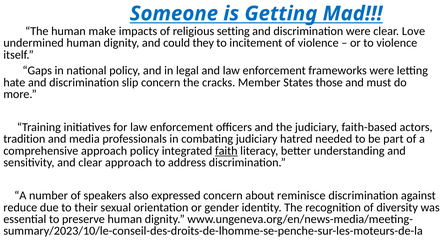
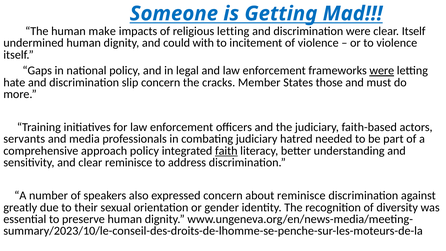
setting: setting -> letting (233, 31)
clear Love: Love -> Itself (414, 31)
they: they -> with (203, 43)
were underline: none -> present (382, 71)
tradition: tradition -> servants (24, 139)
clear approach: approach -> reminisce (129, 162)
reduce: reduce -> greatly (20, 207)
